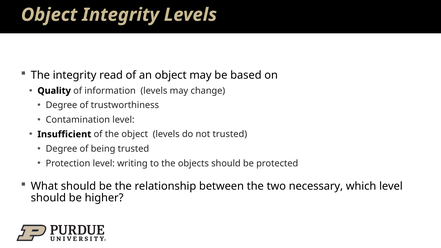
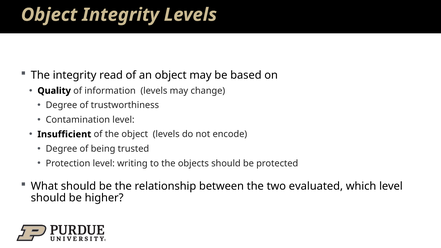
not trusted: trusted -> encode (230, 134)
necessary: necessary -> evaluated (316, 186)
